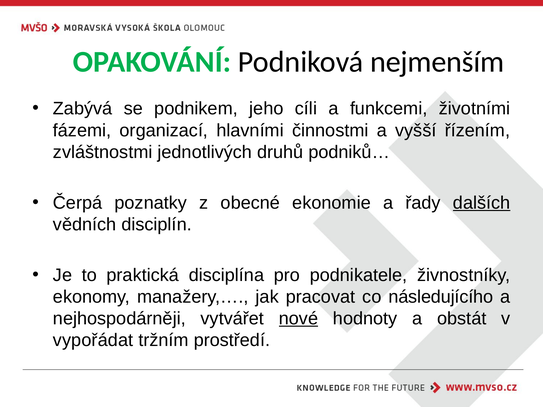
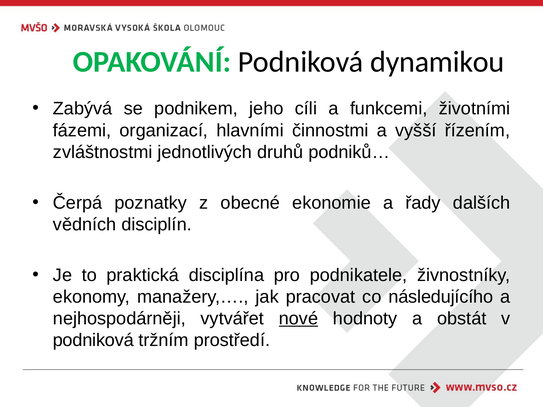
nejmenším: nejmenším -> dynamikou (437, 62)
dalších underline: present -> none (482, 203)
vypořádat: vypořádat -> podniková (93, 340)
